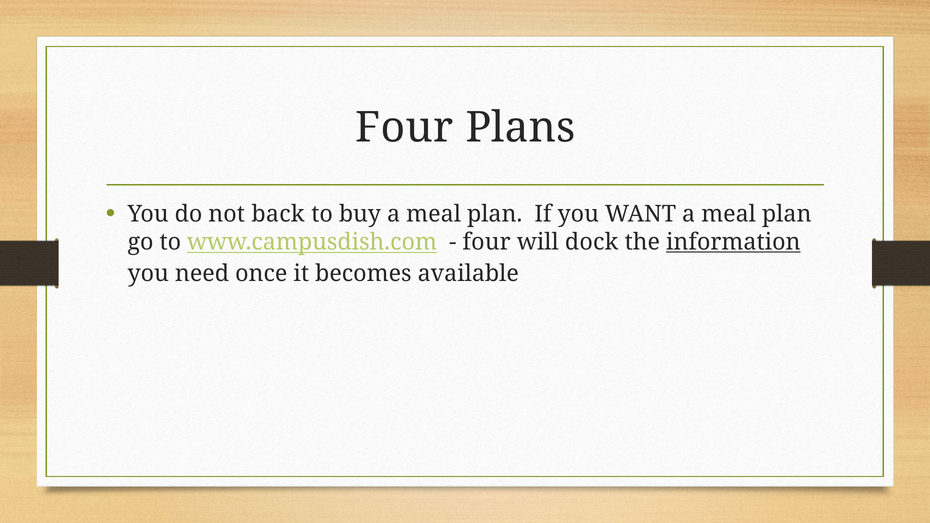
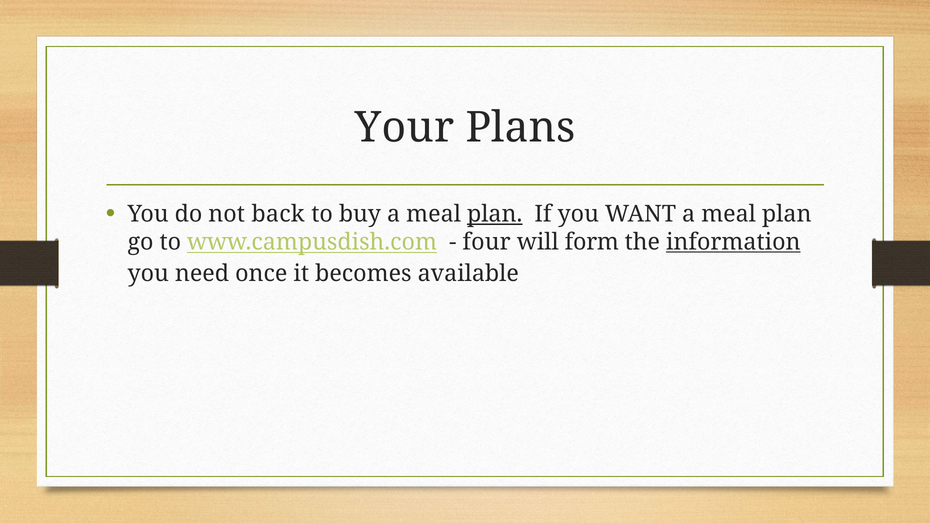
Four: Four -> Your (404, 128)
plan underline: none -> present (495, 214)
dock: dock -> form (592, 242)
